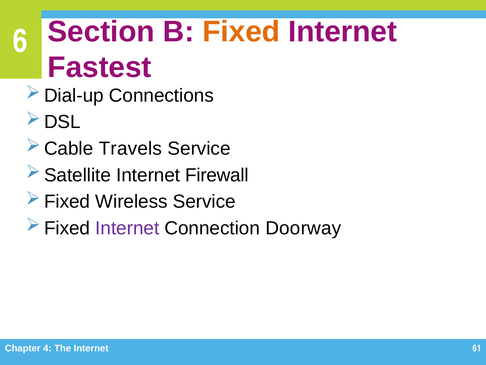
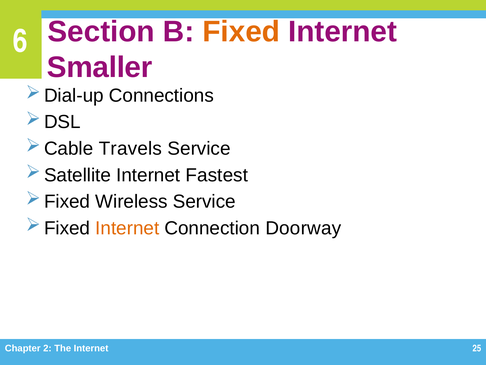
Fastest: Fastest -> Smaller (100, 67)
Firewall: Firewall -> Fastest (217, 175)
Internet colour: purple -> orange (127, 228)
4: 4 -> 2 (47, 348)
61: 61 -> 25 (477, 348)
